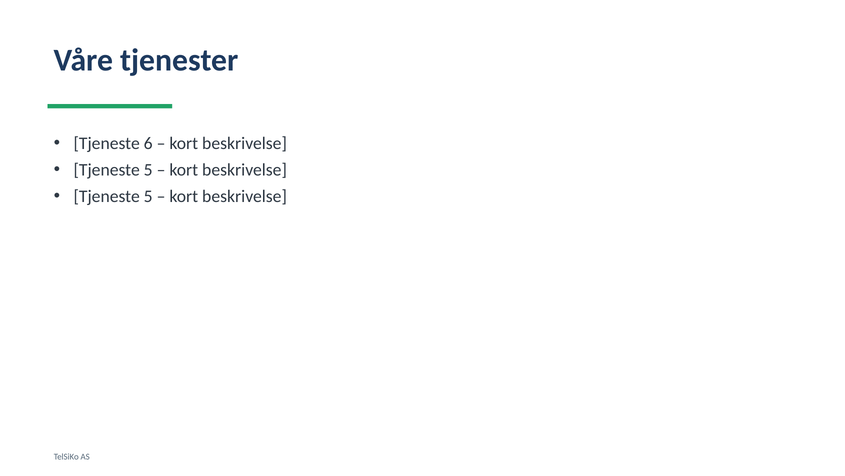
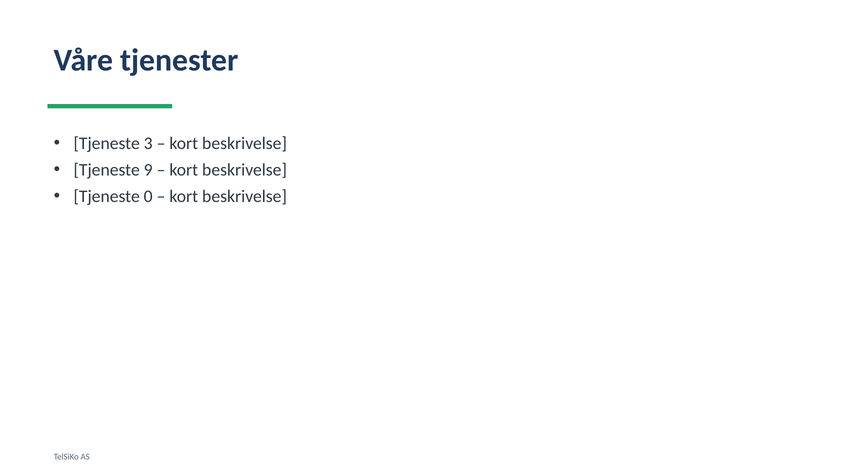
6: 6 -> 3 (148, 143)
5: 5 -> 9 (148, 170)
5: 5 -> 0 (148, 196)
